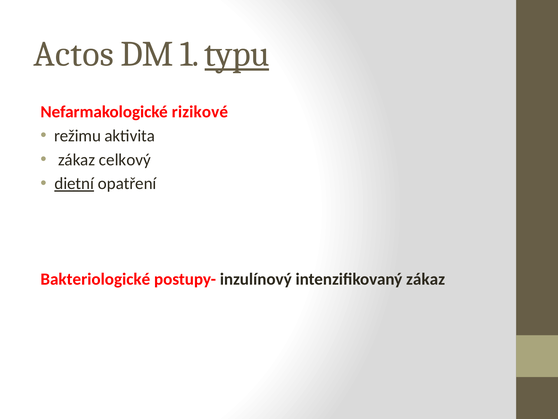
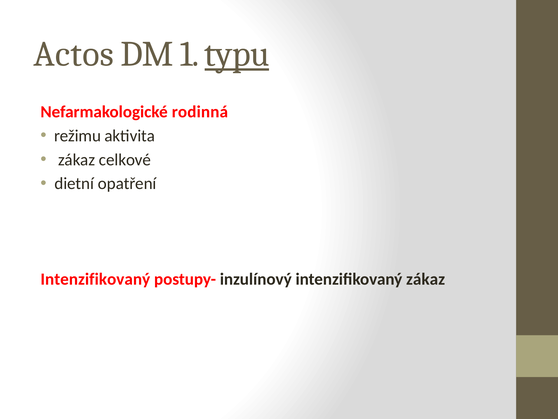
rizikové: rizikové -> rodinná (200, 112)
celkový: celkový -> celkové (125, 160)
dietní underline: present -> none (74, 183)
Bakteriologické: Bakteriologické -> Intenzifikovaný (95, 279)
